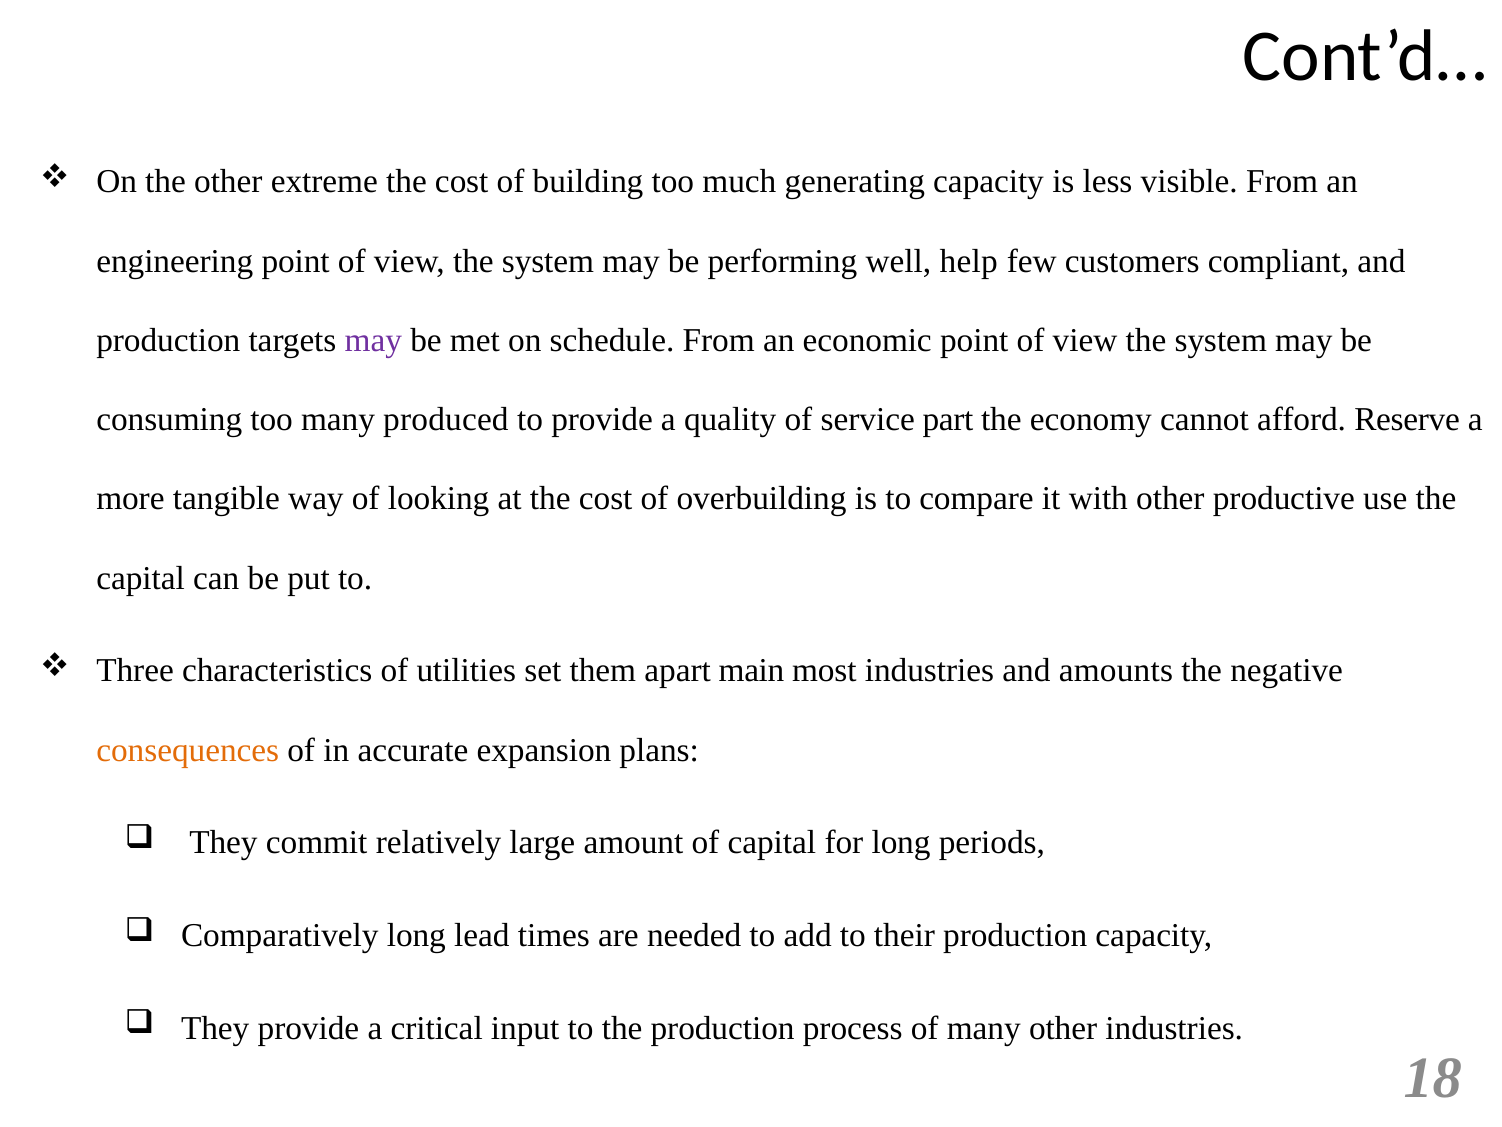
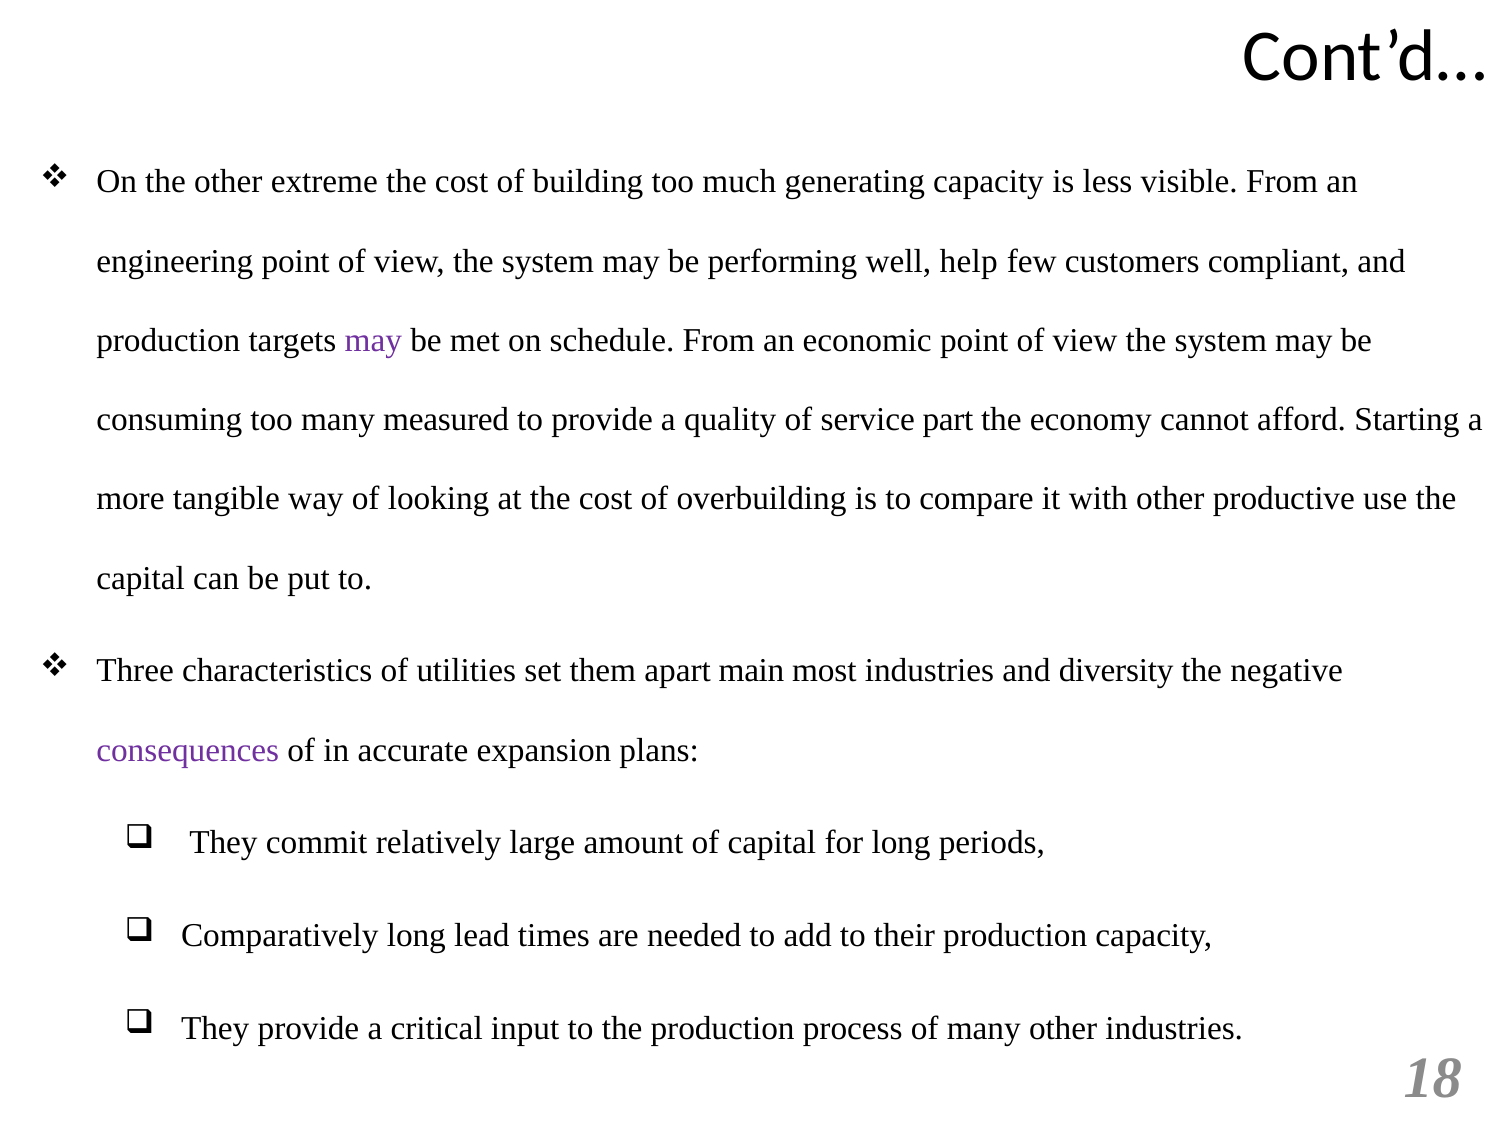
produced: produced -> measured (446, 419)
Reserve: Reserve -> Starting (1407, 419)
amounts: amounts -> diversity (1116, 671)
consequences colour: orange -> purple (188, 750)
